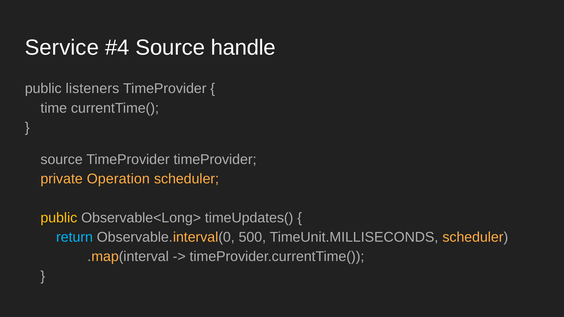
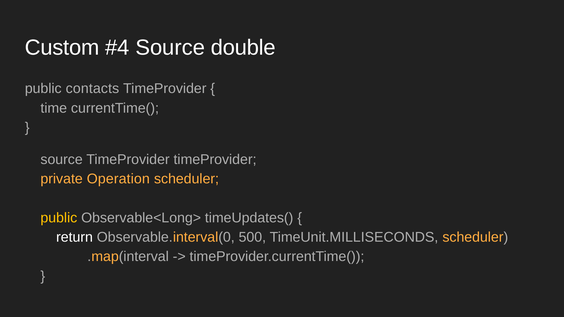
Service: Service -> Custom (62, 48)
handle: handle -> double (243, 48)
listeners: listeners -> contacts (92, 89)
return colour: light blue -> white (74, 237)
